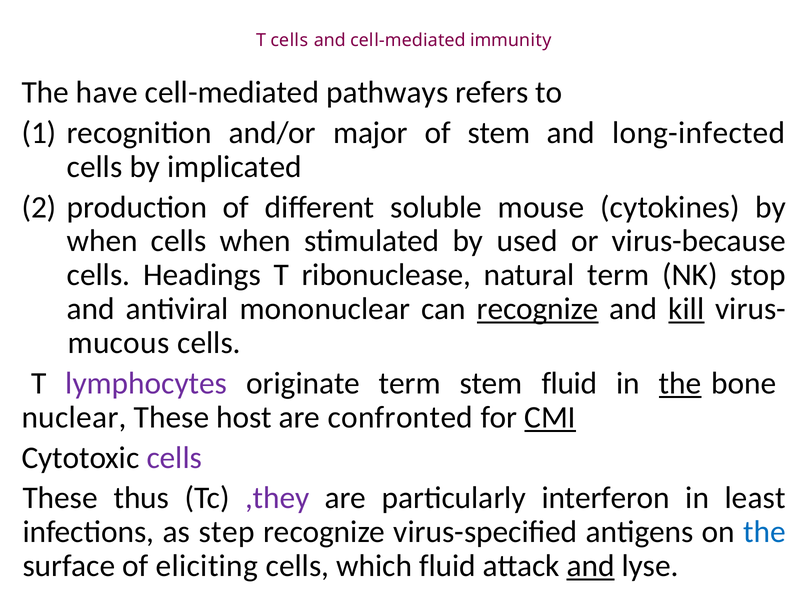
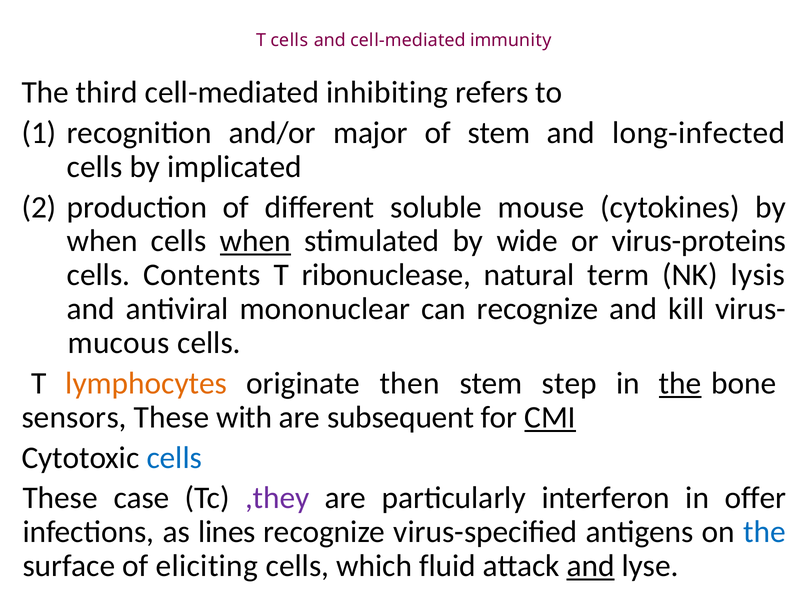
have: have -> third (107, 92)
pathways: pathways -> inhibiting (387, 92)
when underline: none -> present (255, 241)
used: used -> wide (527, 241)
virus-because: virus-because -> virus-proteins (699, 241)
Headings: Headings -> Contents (202, 275)
stop: stop -> lysis (758, 275)
recognize underline: present -> none (538, 309)
kill underline: present -> none (686, 309)
lymphocytes colour: purple -> orange (146, 383)
originate term: term -> then (410, 383)
stem fluid: fluid -> step (569, 383)
nuclear: nuclear -> sensors (74, 417)
host: host -> with (244, 417)
confronted: confronted -> subsequent (401, 417)
cells colour: purple -> blue (174, 458)
thus: thus -> case (141, 498)
least: least -> offer (755, 498)
step: step -> lines (227, 532)
